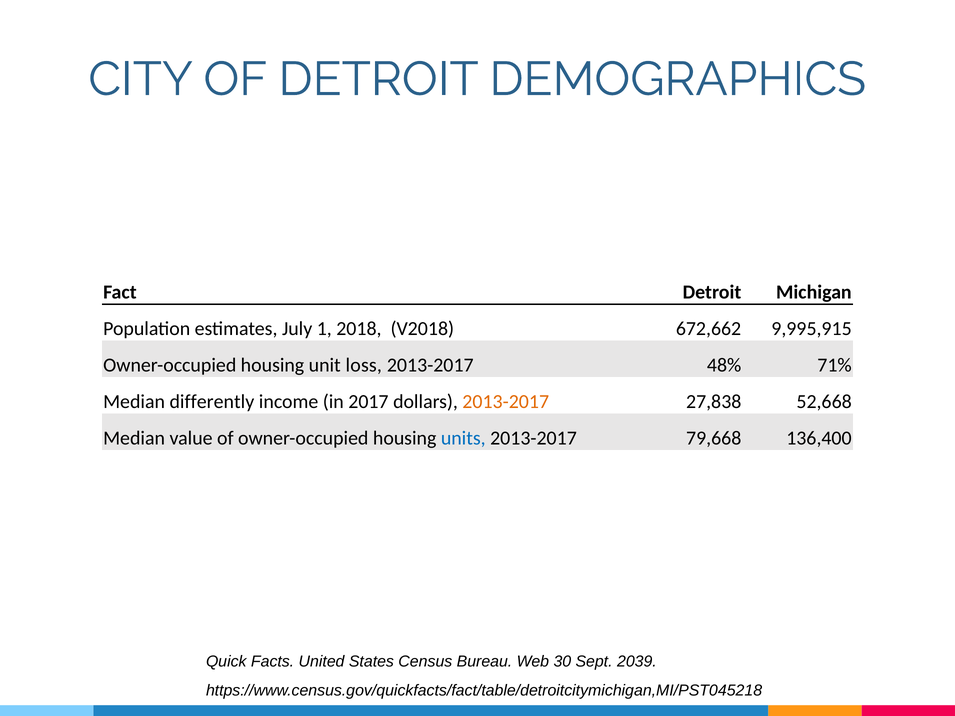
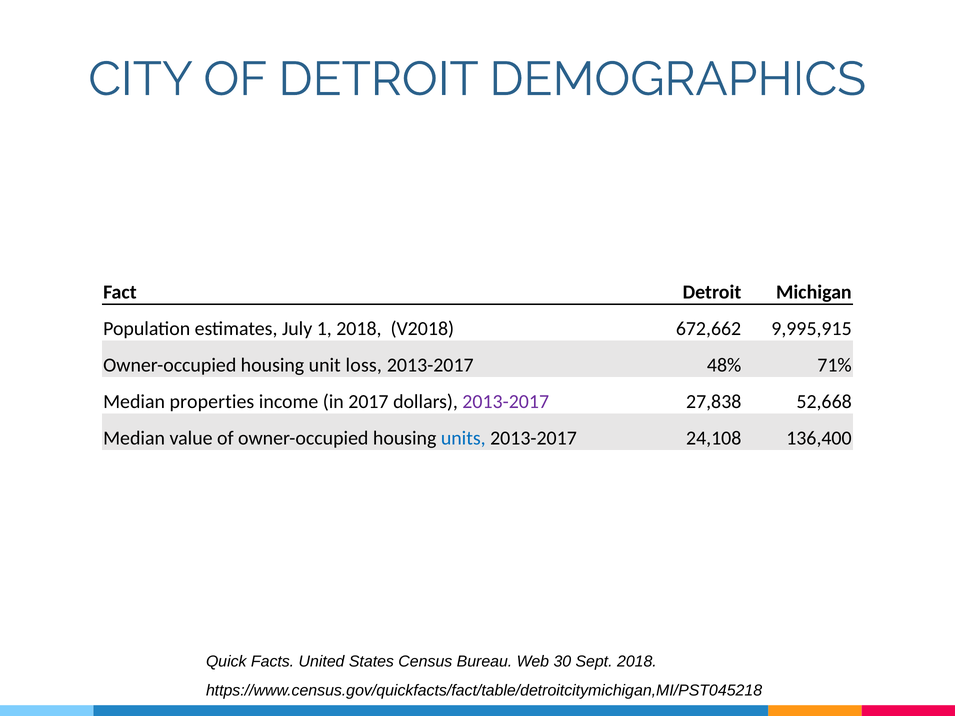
differently: differently -> properties (212, 402)
2013-2017 colour: orange -> purple (506, 402)
79,668: 79,668 -> 24,108 (714, 438)
Sept 2039: 2039 -> 2018 (637, 662)
